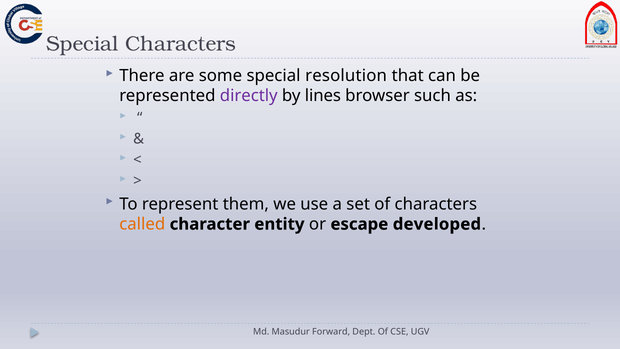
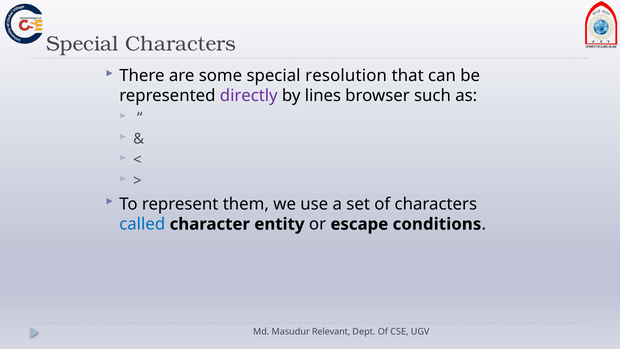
called colour: orange -> blue (142, 224)
developed: developed -> conditions (437, 224)
Forward: Forward -> Relevant (331, 332)
